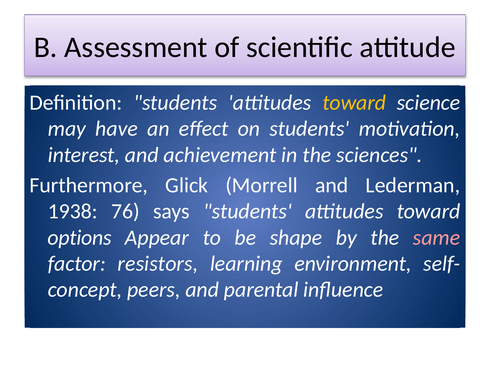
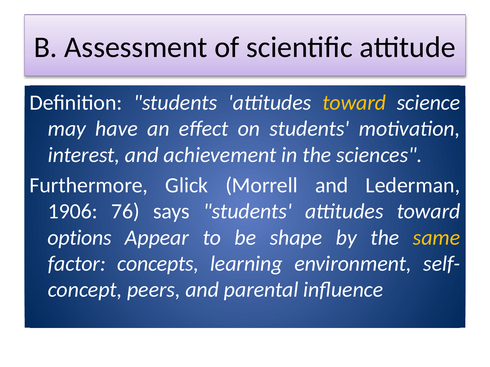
1938: 1938 -> 1906 (73, 212)
same colour: pink -> yellow (437, 238)
resistors: resistors -> concepts (158, 264)
